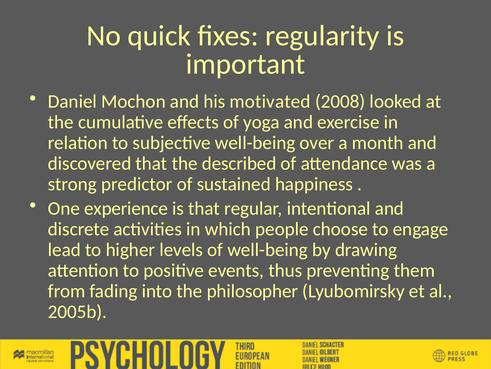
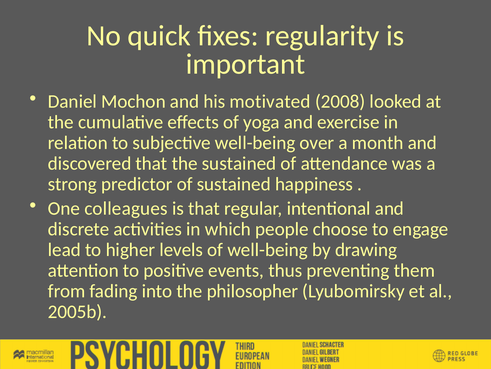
the described: described -> sustained (239, 163)
experience: experience -> colleagues (126, 208)
